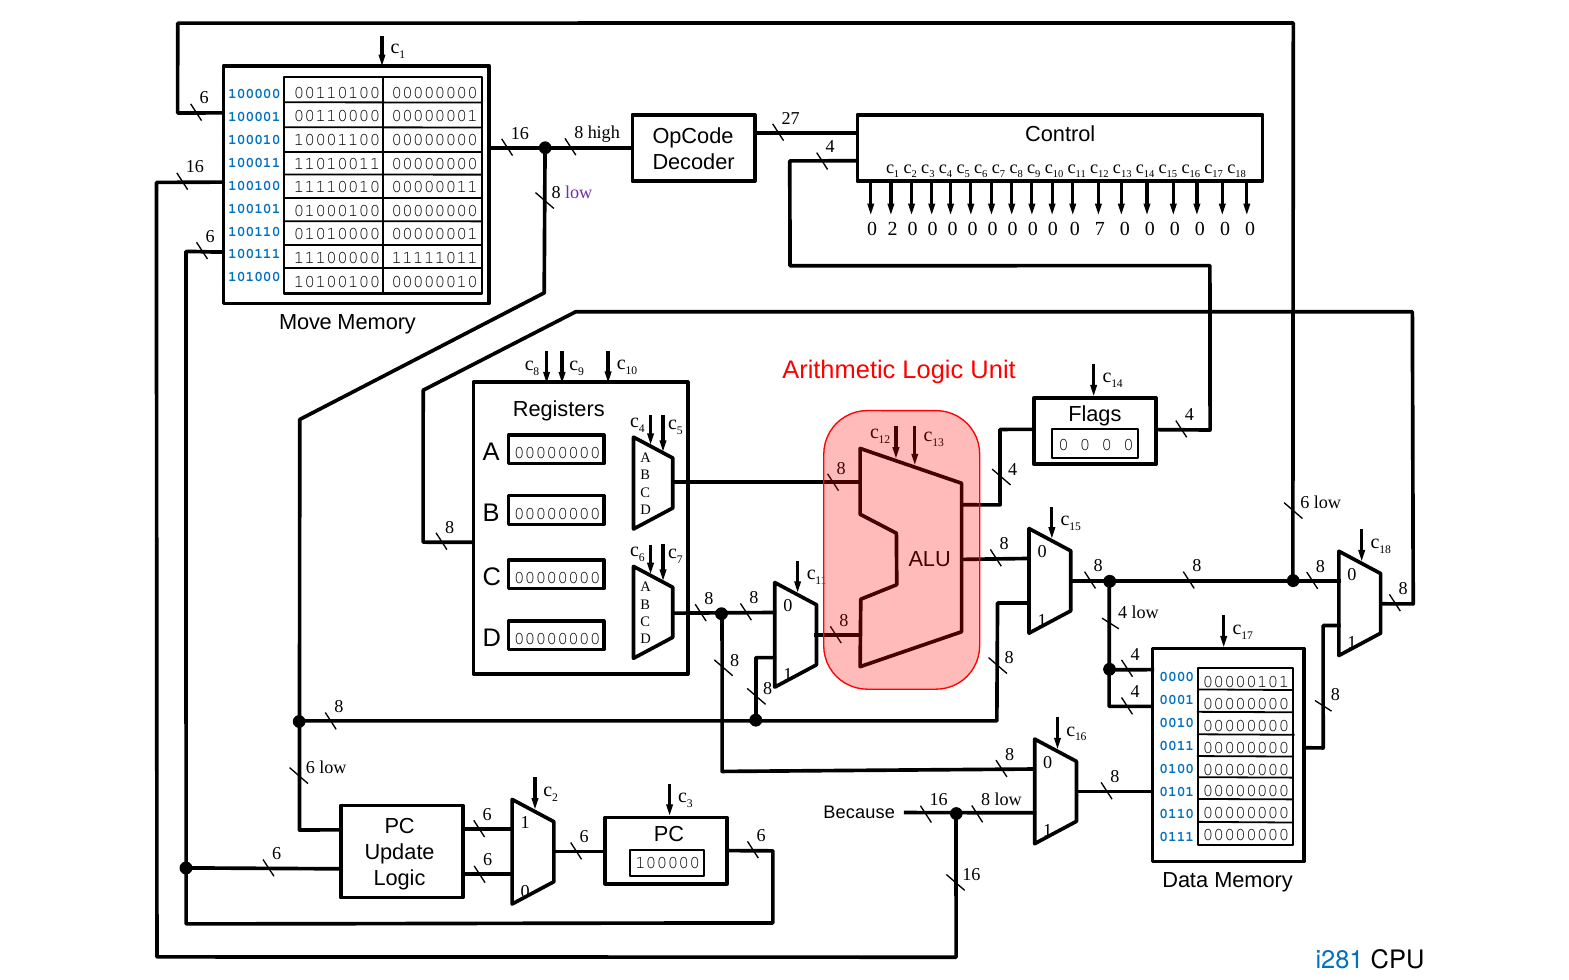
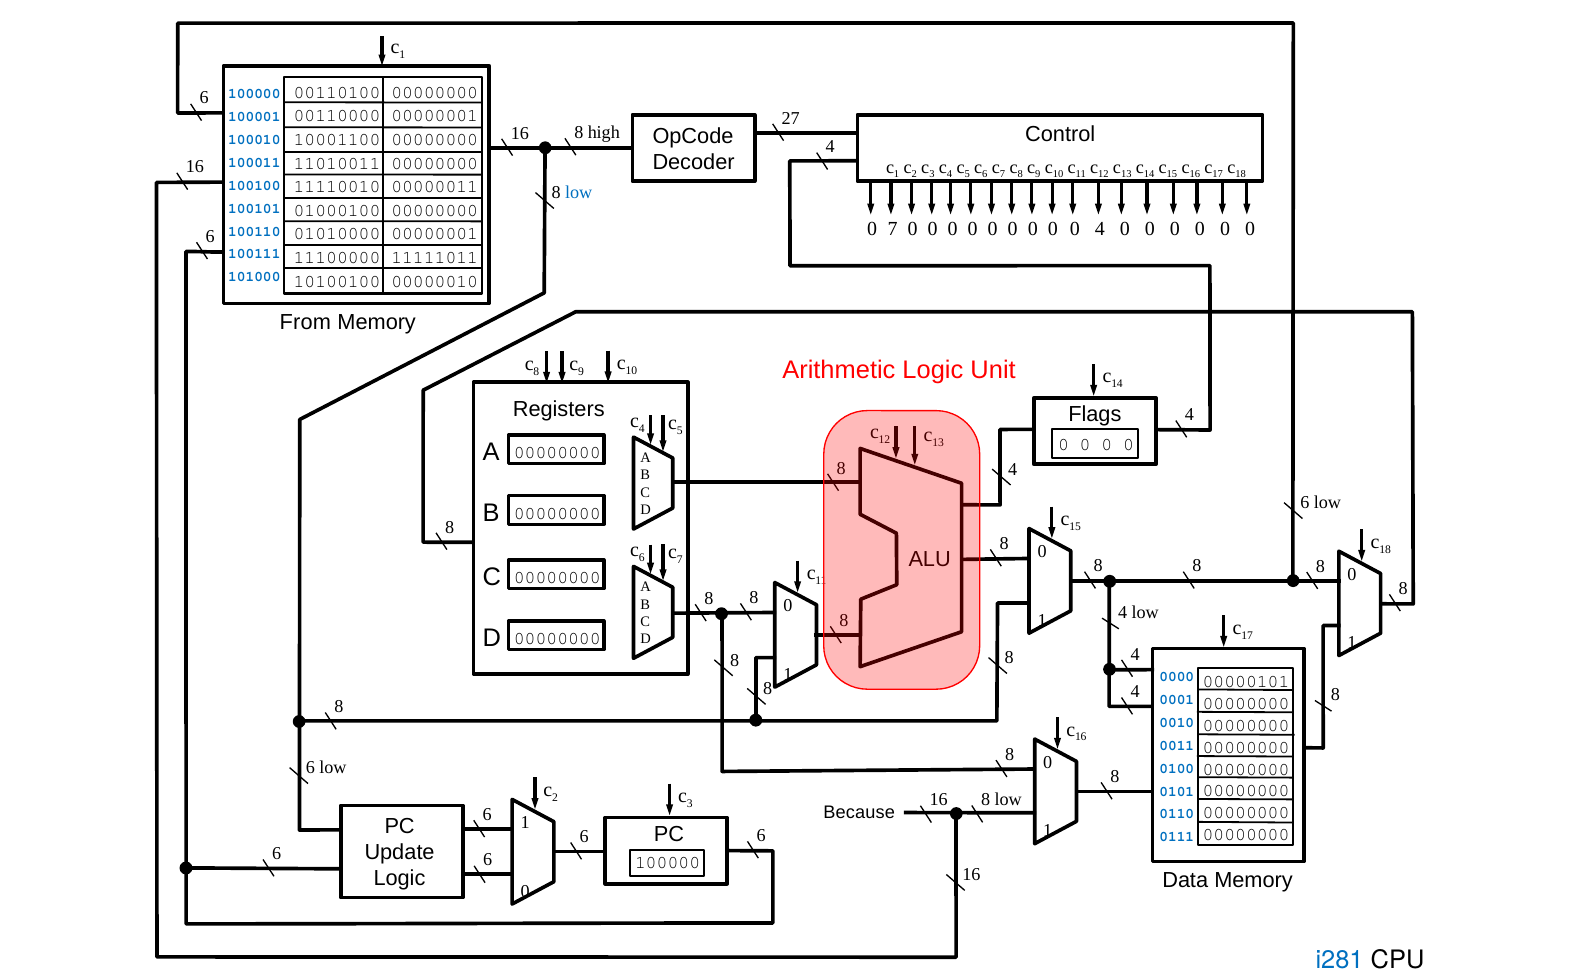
low colour: purple -> blue (579, 193)
0 2: 2 -> 7 (893, 229)
0 7: 7 -> 4 (1100, 229)
Move: Move -> From (305, 323)
